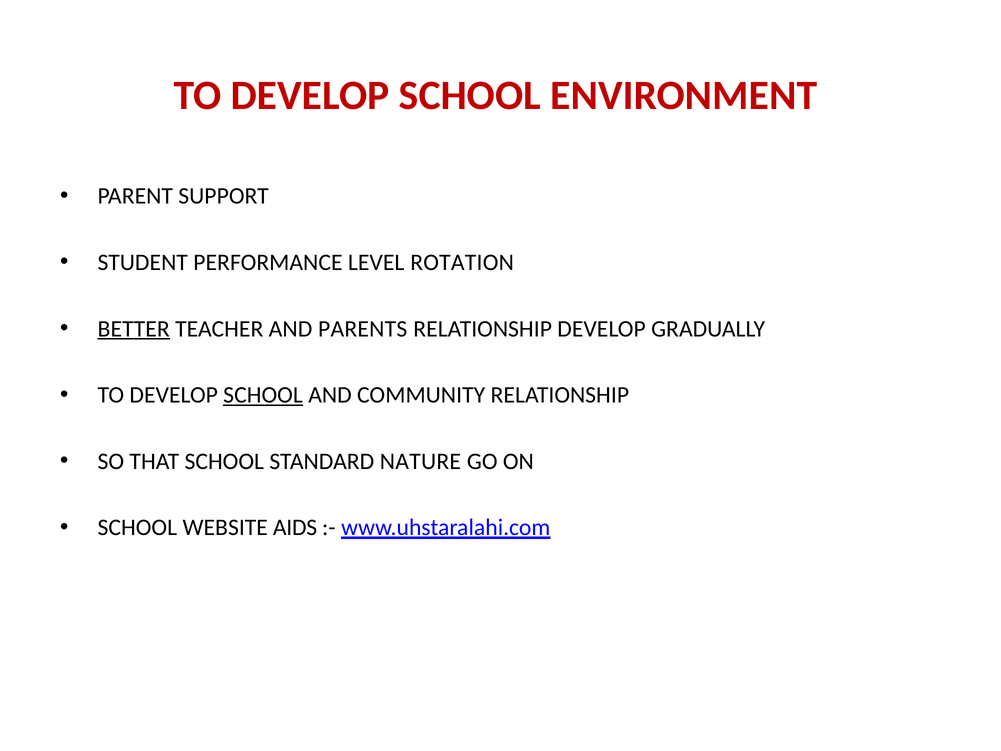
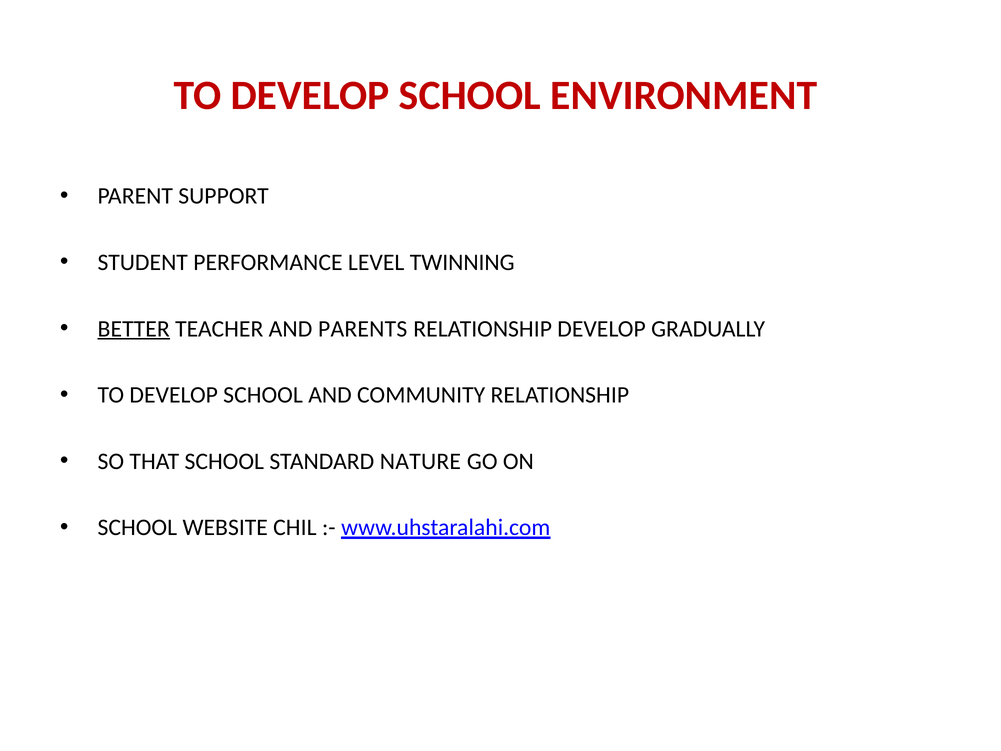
ROTATION: ROTATION -> TWINNING (462, 262)
SCHOOL underline: present -> none (263, 395)
AIDS: AIDS -> CHIL (295, 527)
